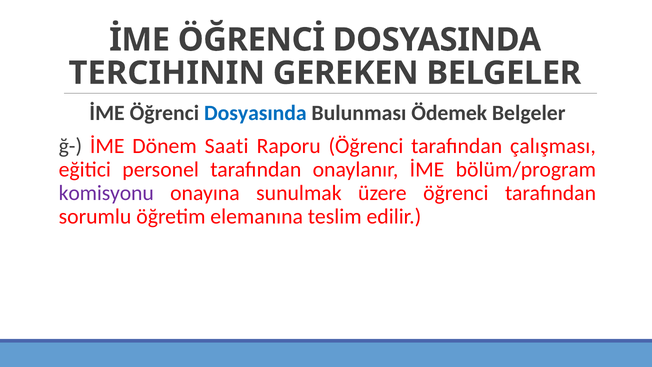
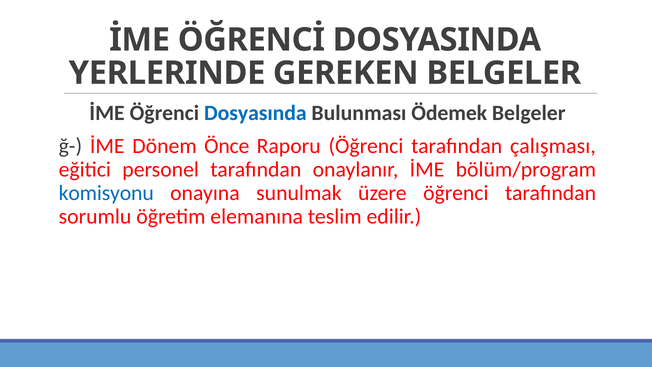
TERCIHININ: TERCIHININ -> YERLERINDE (167, 73)
Saati: Saati -> Önce (227, 146)
komisyonu colour: purple -> blue (106, 193)
